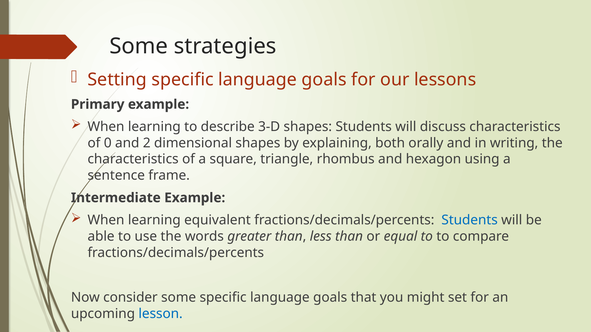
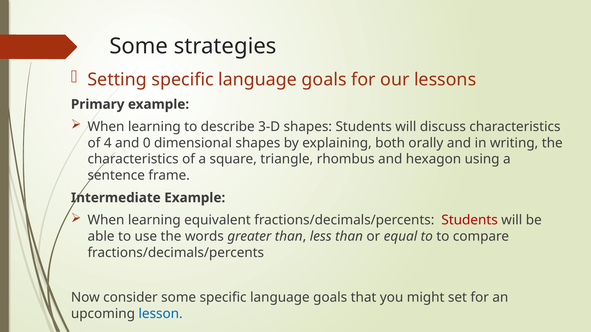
0: 0 -> 4 (108, 143)
2: 2 -> 0 (147, 143)
Students colour: blue -> red (470, 220)
